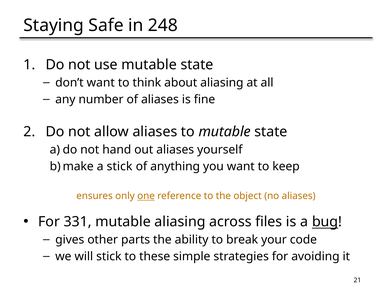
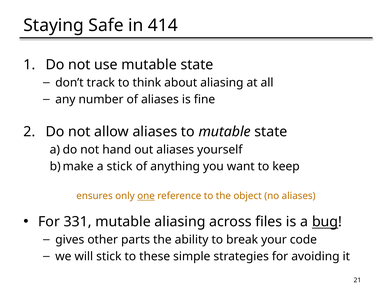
248: 248 -> 414 (163, 25)
don’t want: want -> track (101, 83)
